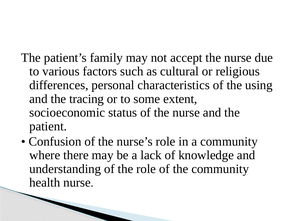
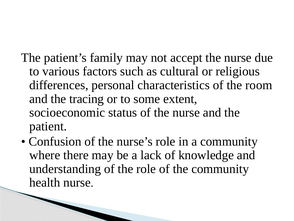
using: using -> room (259, 85)
